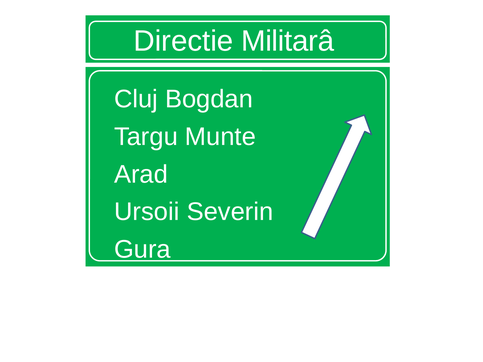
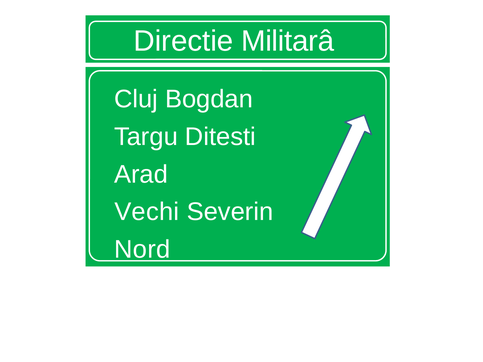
Munte: Munte -> Ditesti (220, 137)
Ursoii: Ursoii -> Vechi (147, 212)
Gura: Gura -> Nord (142, 250)
